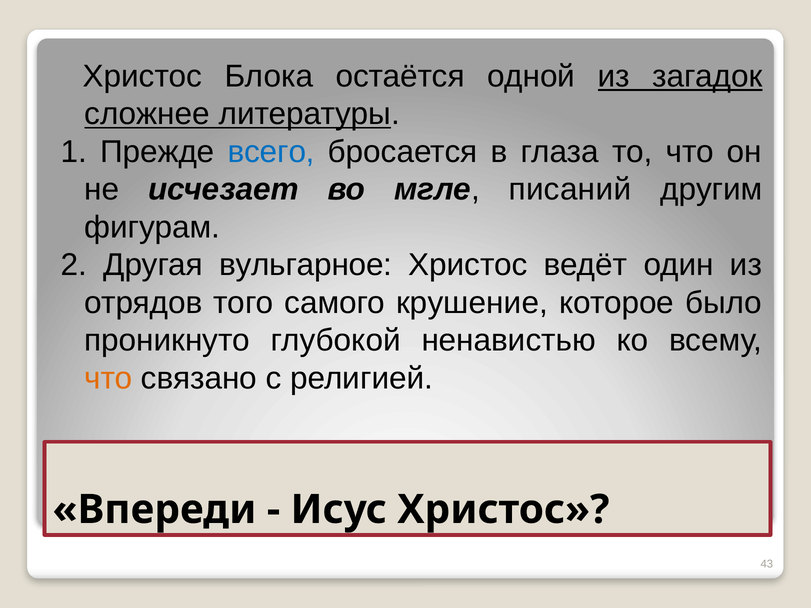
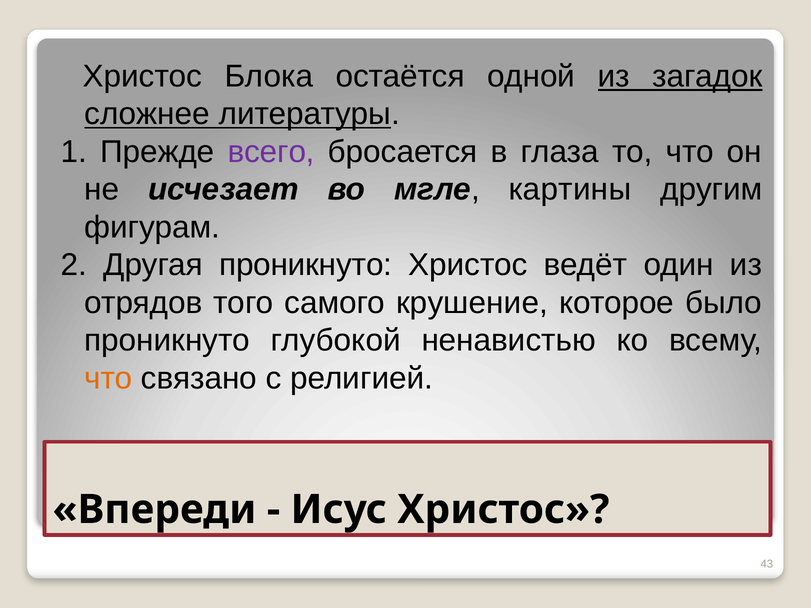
всего colour: blue -> purple (271, 152)
писаний: писаний -> картины (570, 190)
Другая вульгарное: вульгарное -> проникнуто (306, 265)
